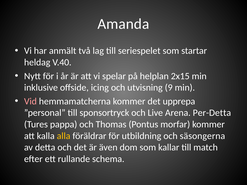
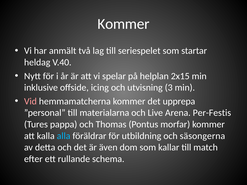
Amanda: Amanda -> Kommer (124, 24)
9: 9 -> 3 (169, 88)
sponsortryck: sponsortryck -> materialarna (104, 113)
Per-Detta: Per-Detta -> Per-Festis (212, 113)
alla colour: yellow -> light blue (64, 136)
